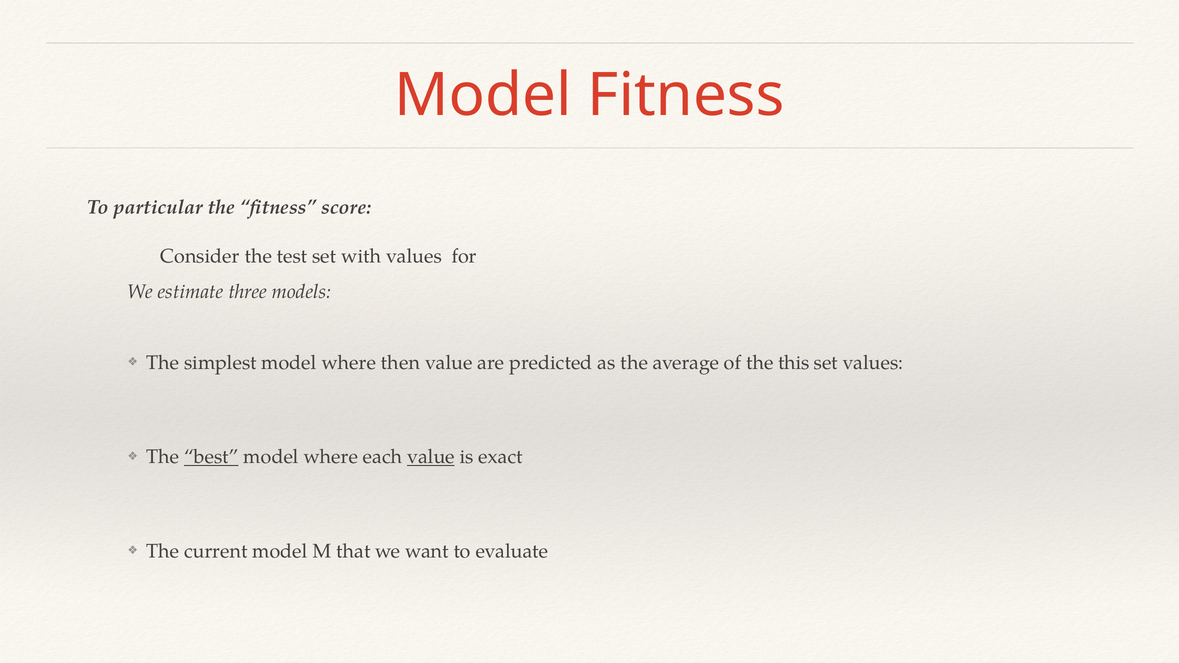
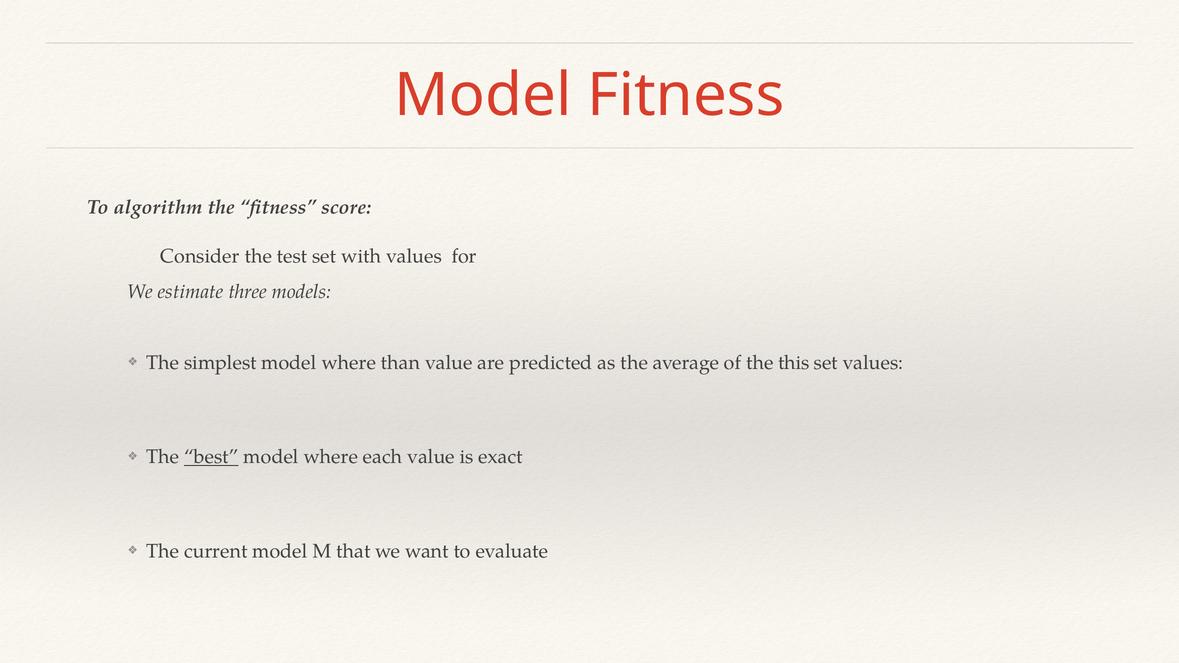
particular: particular -> algorithm (158, 207)
then: then -> than (401, 363)
value underline: present -> none (431, 457)
